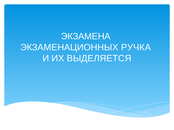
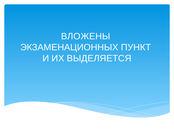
ЭКЗАМЕНА: ЭКЗАМЕНА -> ВЛОЖЕНЫ (86, 37)
РУЧКА: РУЧКА -> ПУНКТ (136, 48)
